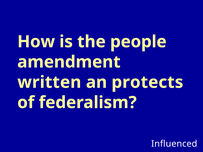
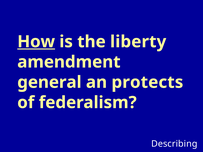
How underline: none -> present (36, 42)
people: people -> liberty (138, 42)
written: written -> general (49, 82)
Influenced: Influenced -> Describing (174, 144)
